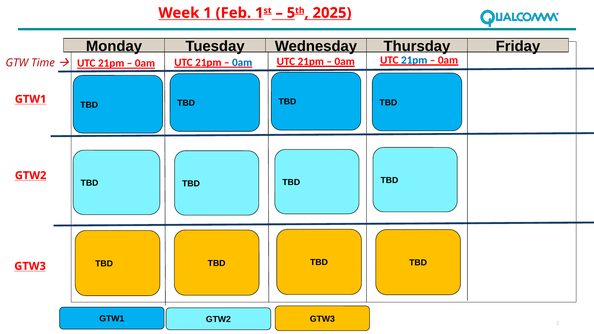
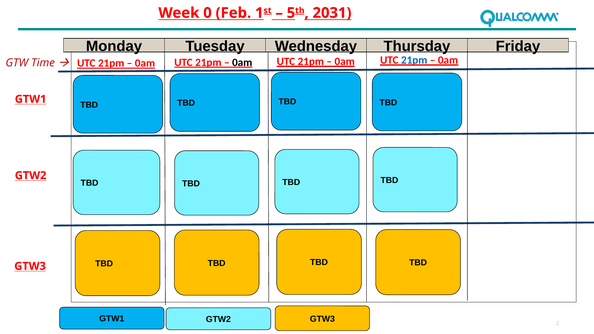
Week 1: 1 -> 0 (207, 13)
2025: 2025 -> 2031 (332, 13)
0am colour: blue -> black (242, 62)
